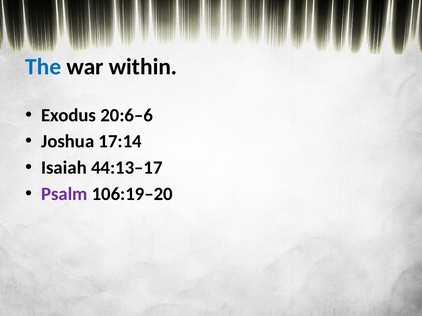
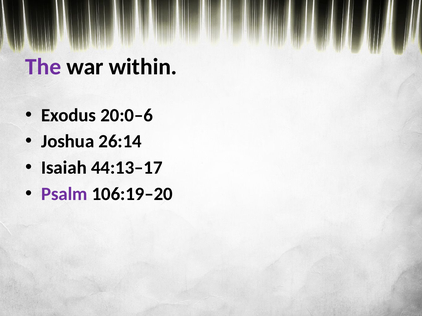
The colour: blue -> purple (43, 67)
20:6–6: 20:6–6 -> 20:0–6 (127, 115)
17:14: 17:14 -> 26:14 (120, 142)
